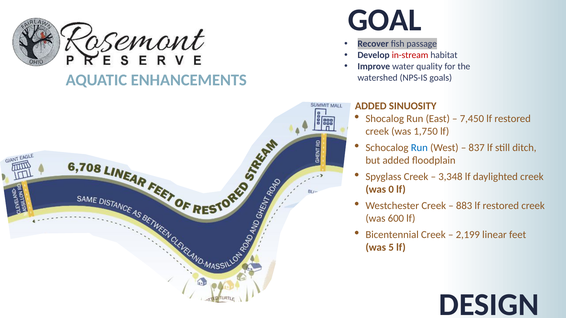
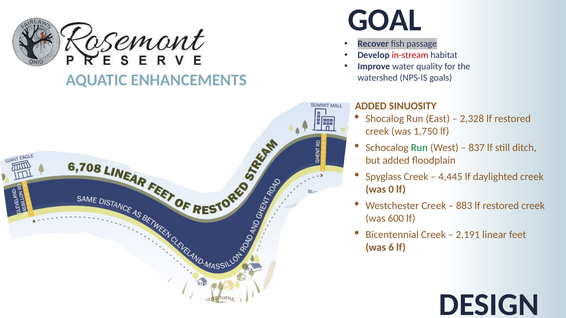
7,450: 7,450 -> 2,328 (472, 119)
Run colour: blue -> green (419, 148)
3,348: 3,348 -> 4,445 (450, 177)
2,199: 2,199 -> 2,191 (468, 235)
5: 5 -> 6 (391, 248)
